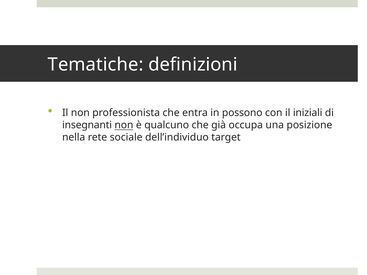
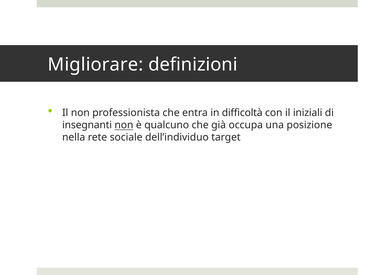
Tematiche: Tematiche -> Migliorare (96, 65)
possono: possono -> difficoltà (242, 113)
